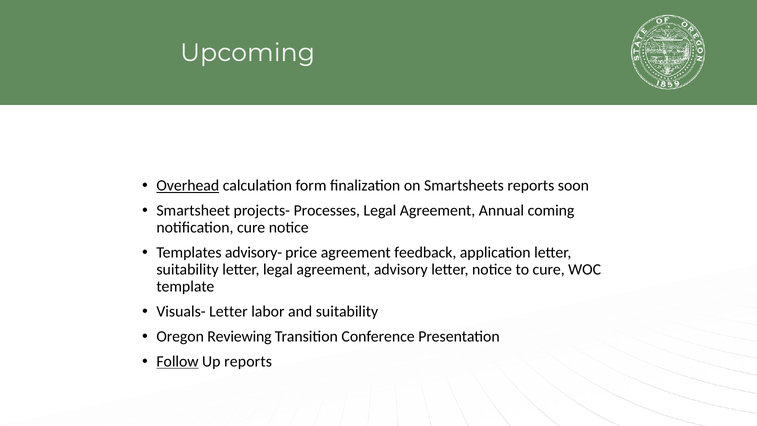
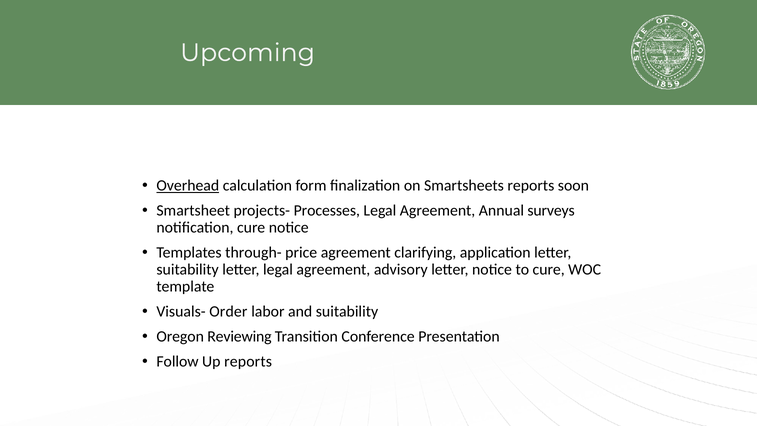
coming: coming -> surveys (551, 210)
advisory-: advisory- -> through- (253, 252)
feedback: feedback -> clarifying (425, 252)
Visuals- Letter: Letter -> Order (228, 311)
Follow underline: present -> none (178, 361)
